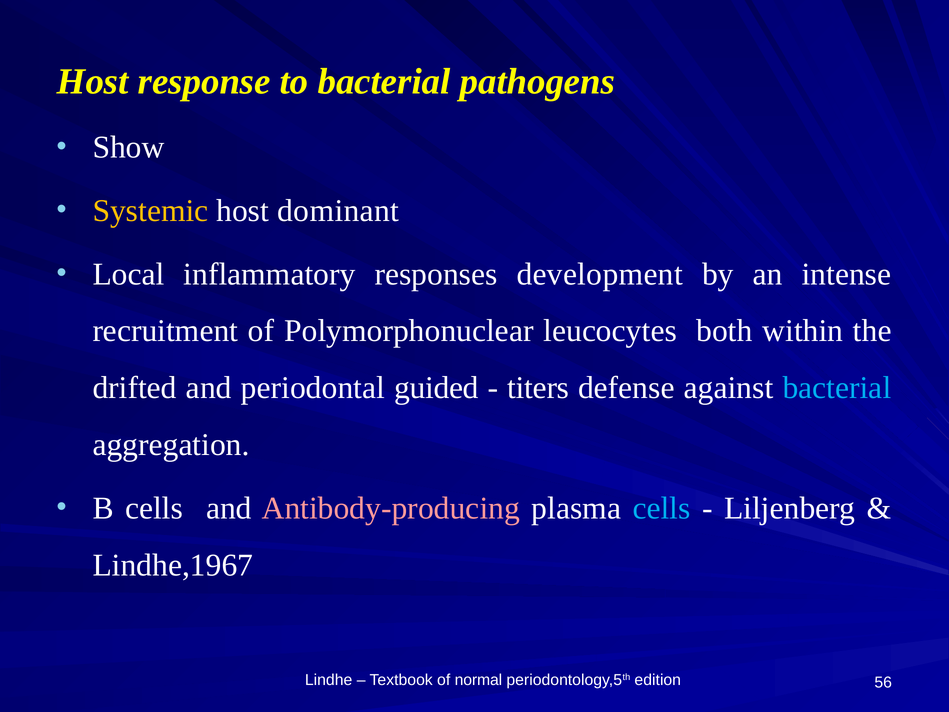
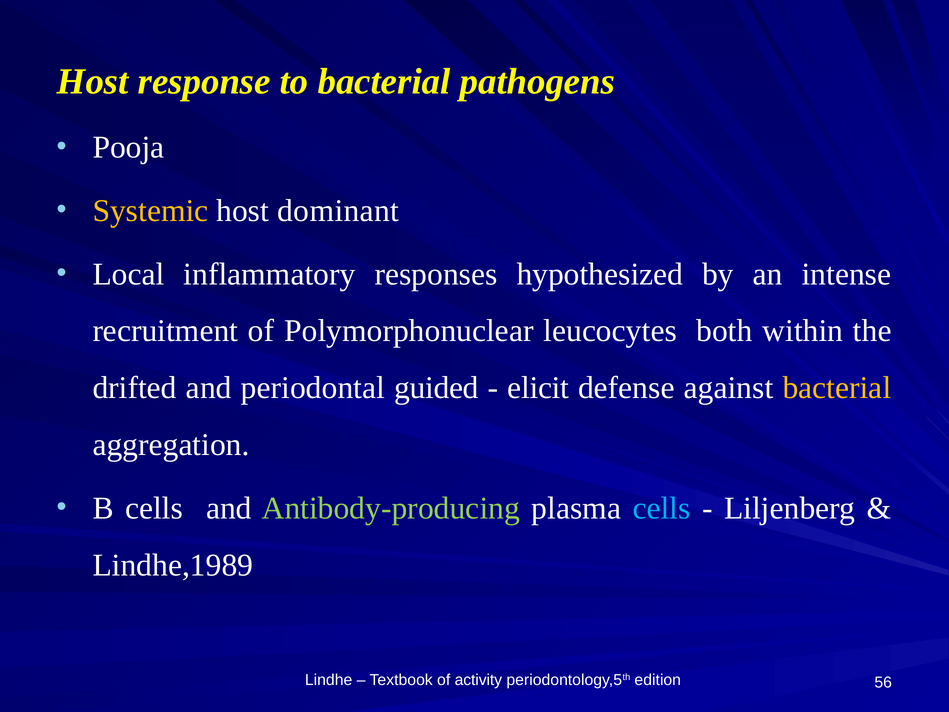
Show: Show -> Pooja (128, 147)
development: development -> hypothesized (600, 274)
titers: titers -> elicit (538, 388)
bacterial colour: light blue -> yellow (837, 388)
Antibody-producing colour: pink -> light green (391, 508)
Lindhe,1967: Lindhe,1967 -> Lindhe,1989 (173, 565)
normal: normal -> activity (478, 680)
